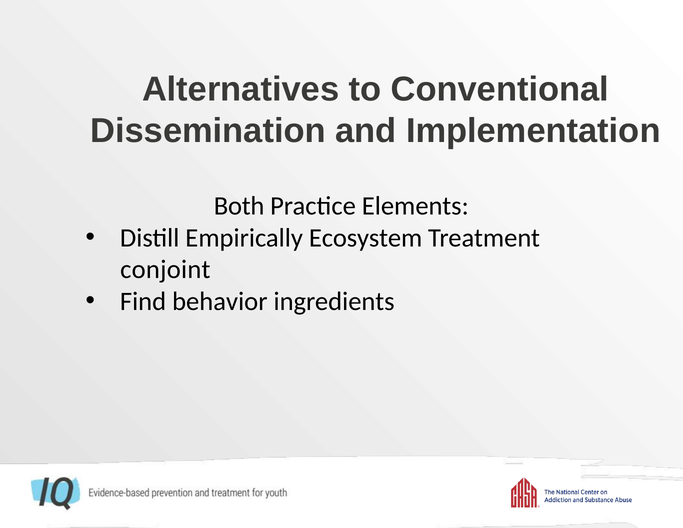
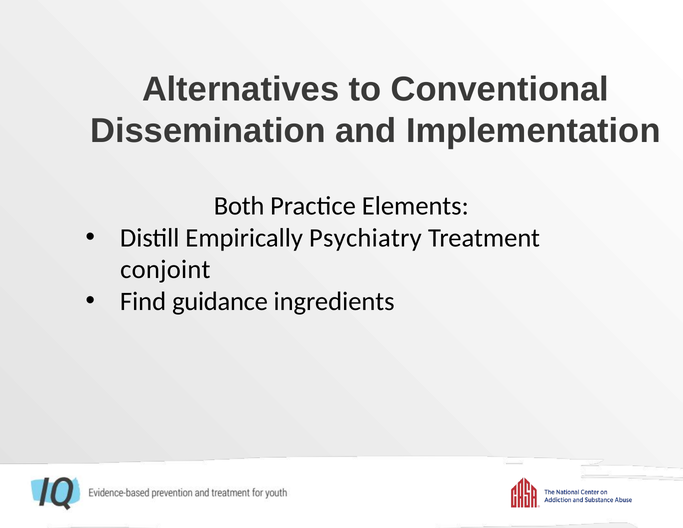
Ecosystem: Ecosystem -> Psychiatry (365, 238)
behavior: behavior -> guidance (220, 301)
